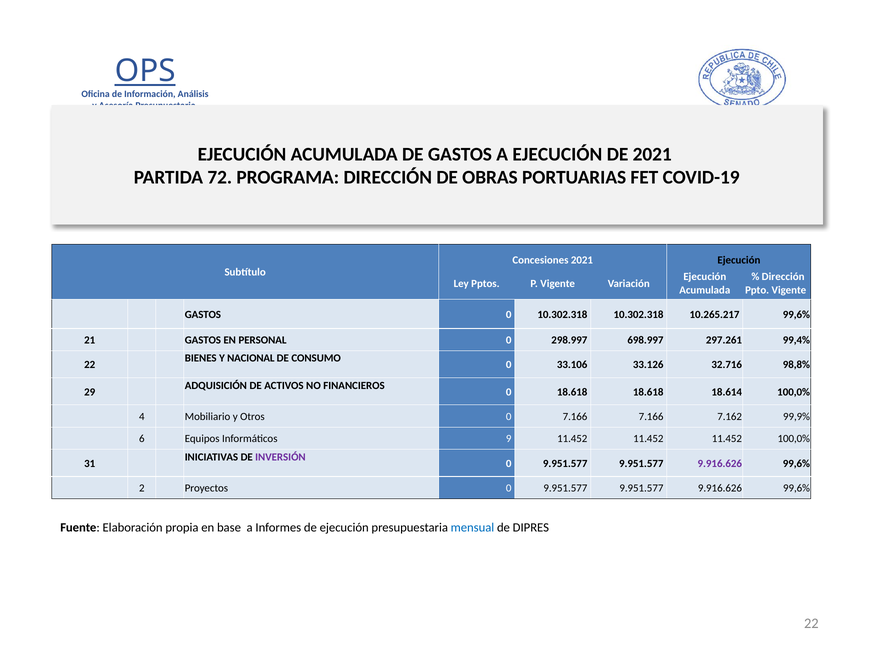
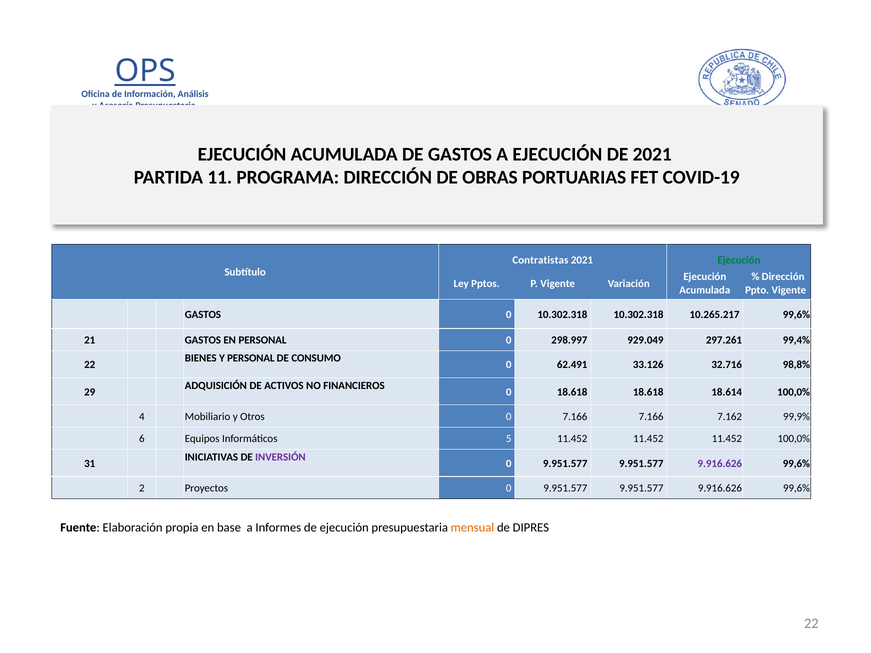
72: 72 -> 11 (220, 178)
Concesiones: Concesiones -> Contratistas (540, 260)
Ejecución colour: black -> green (739, 260)
698.997: 698.997 -> 929.049 (645, 340)
Y NACIONAL: NACIONAL -> PERSONAL (251, 358)
33.106: 33.106 -> 62.491 (572, 365)
9: 9 -> 5 (509, 439)
mensual colour: blue -> orange (472, 528)
